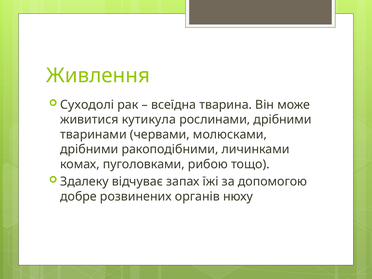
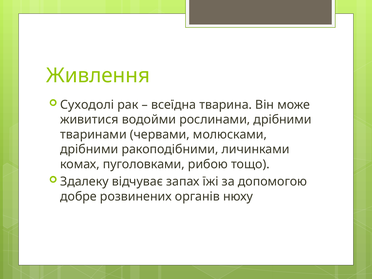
кутикула: кутикула -> водойми (149, 120)
